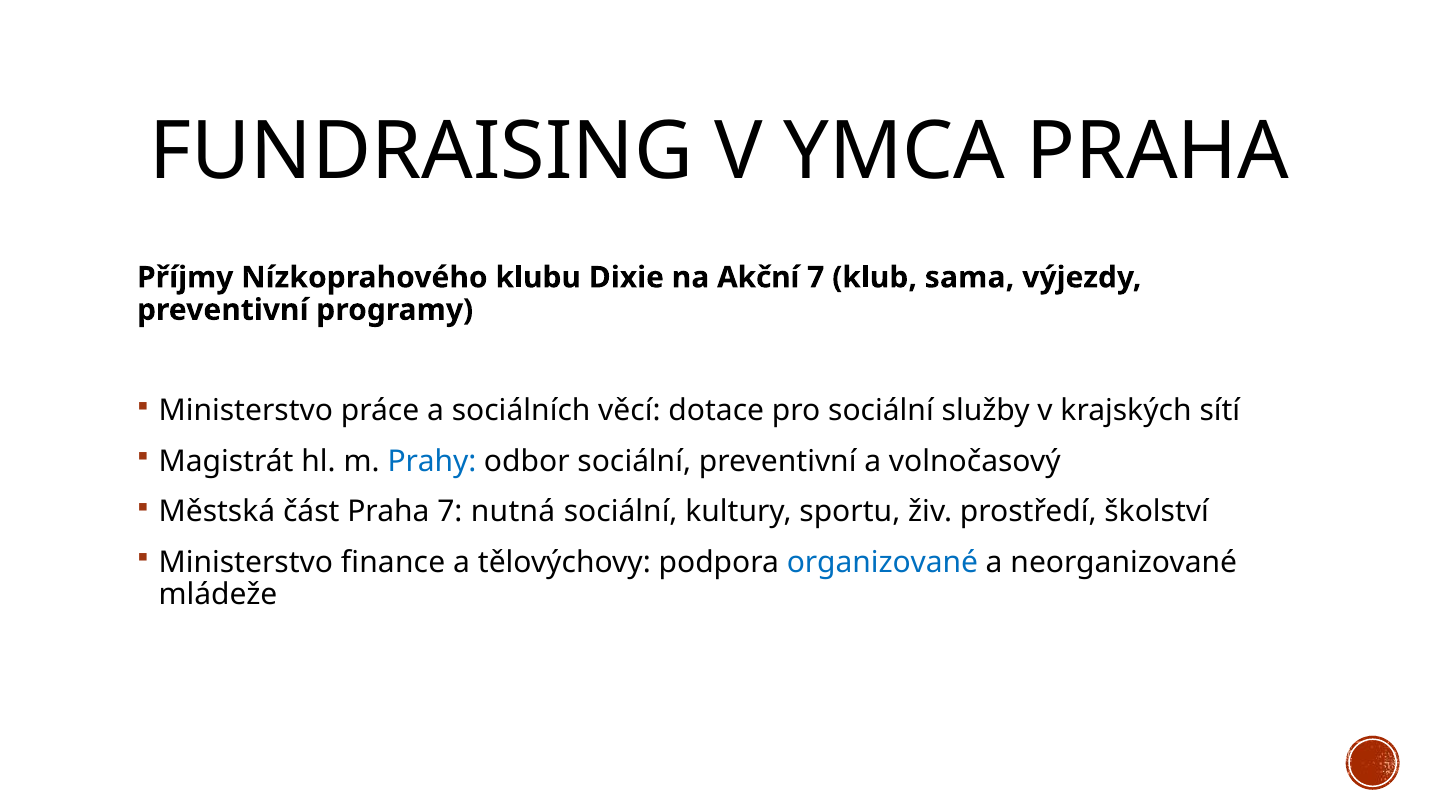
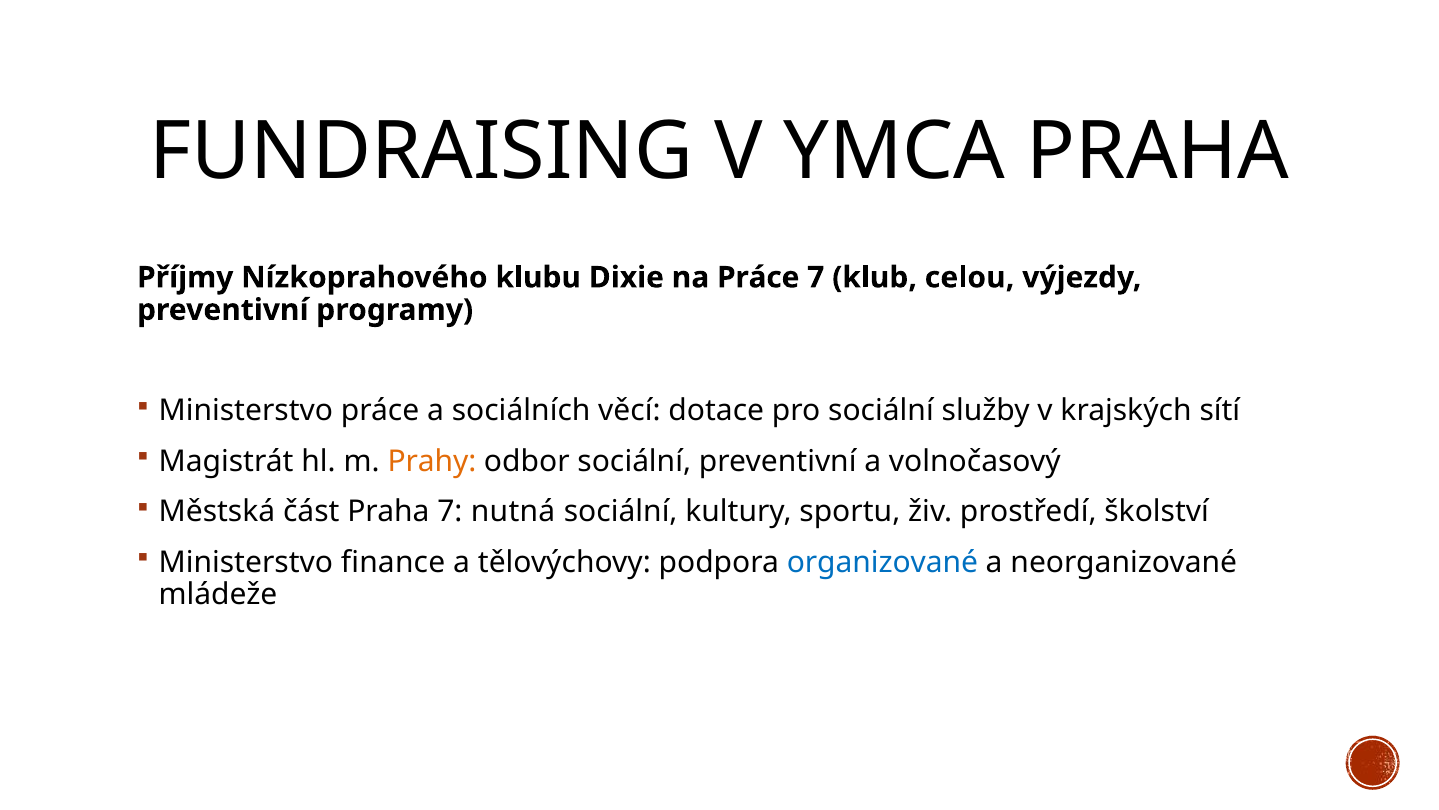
na Akční: Akční -> Práce (758, 277)
sama: sama -> celou (970, 277)
Prahy colour: blue -> orange (432, 461)
